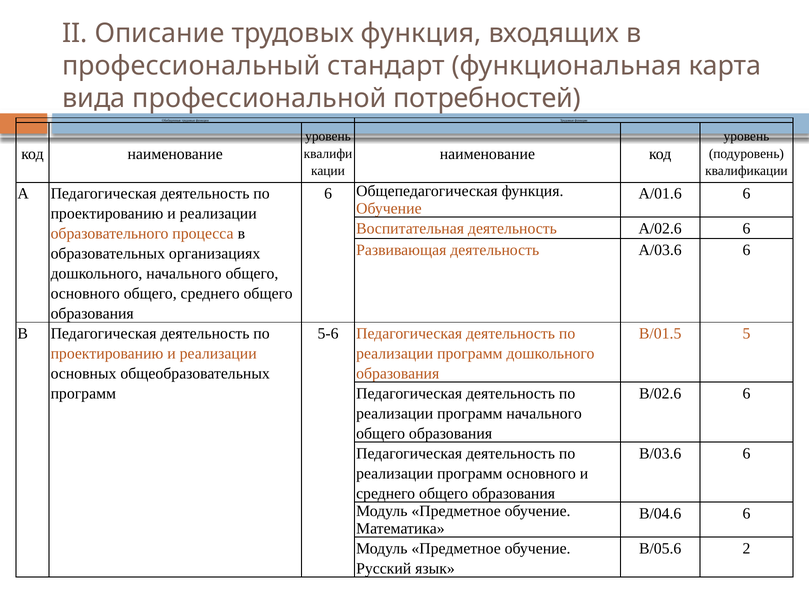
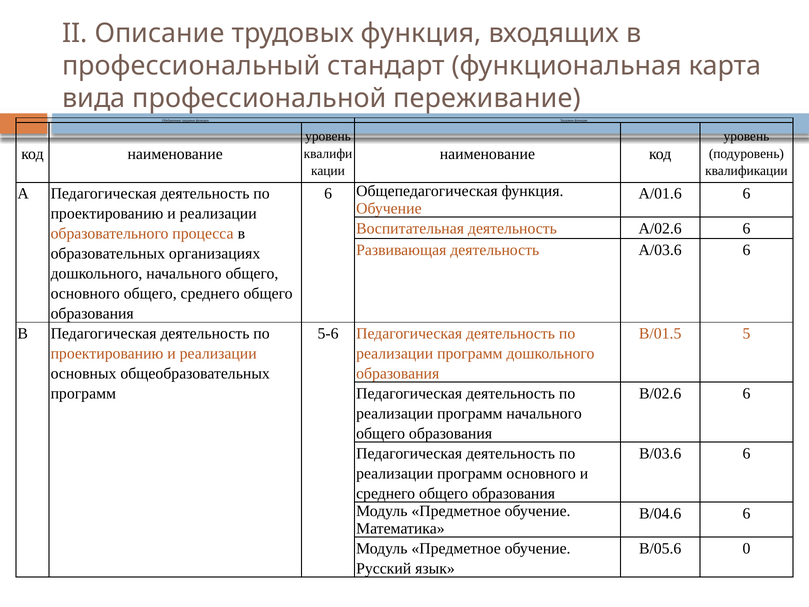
потребностей: потребностей -> переживание (487, 98)
2: 2 -> 0 (747, 548)
